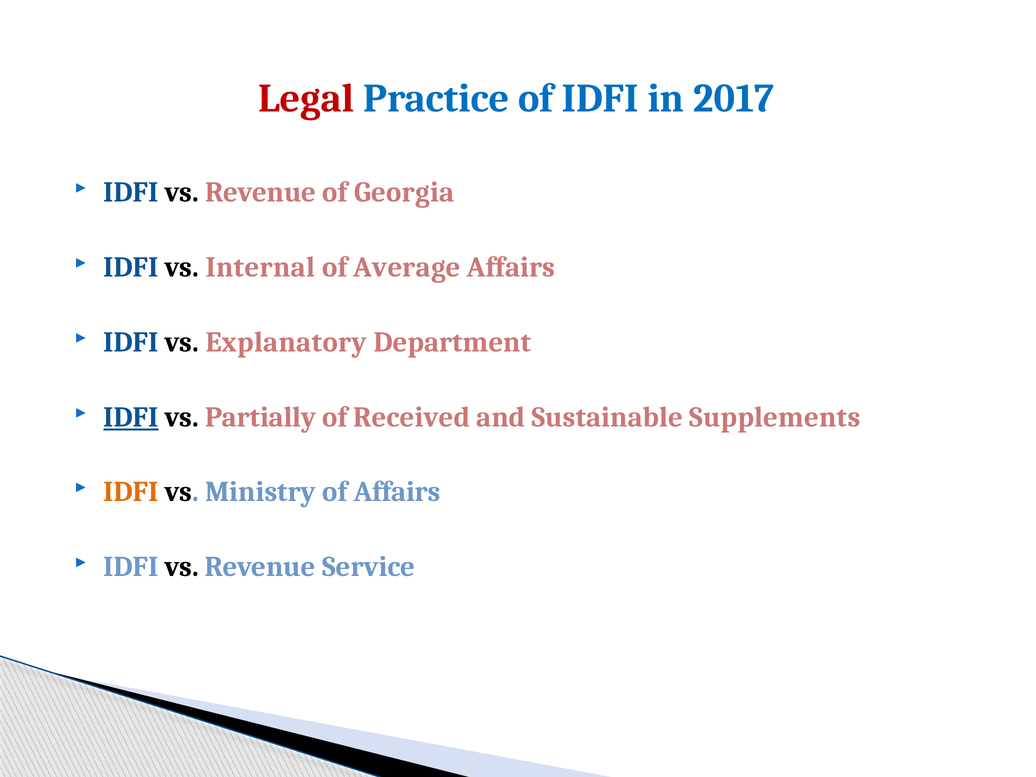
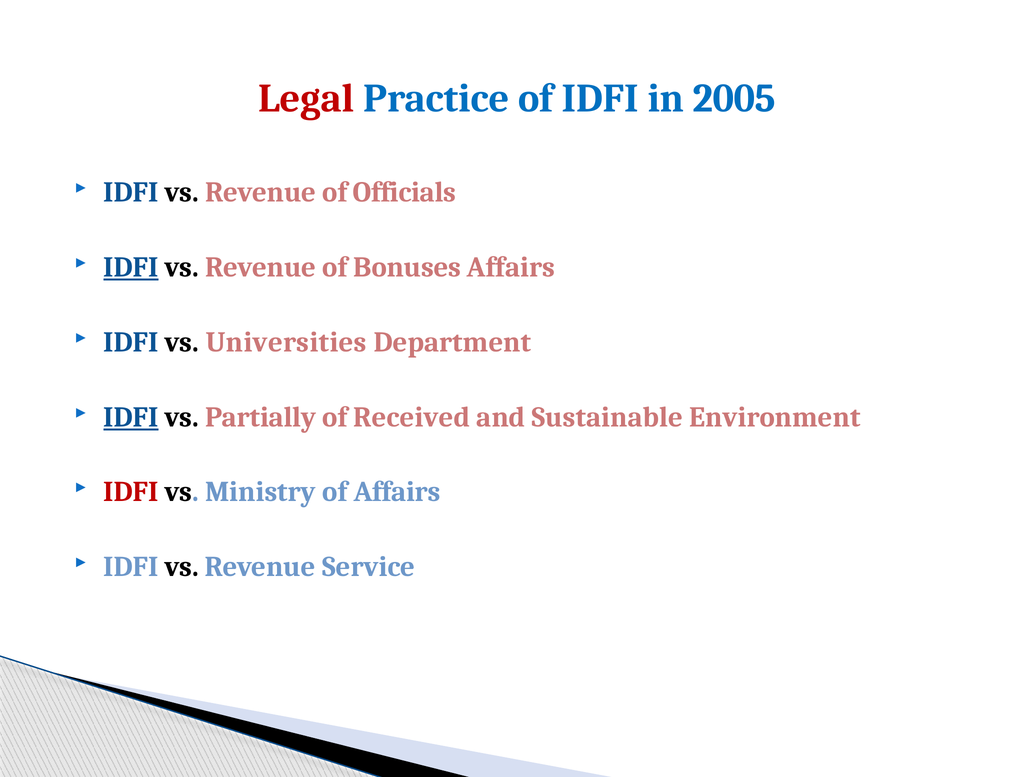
2017: 2017 -> 2005 (734, 99)
Georgia: Georgia -> Officials (405, 192)
IDFI underline: none -> present (131, 267)
Internal: Internal -> Revenue (261, 267)
Average: Average -> Bonuses (407, 267)
Explanatory: Explanatory -> Universities (286, 342)
Supplements: Supplements -> Environment (775, 417)
IDFI colour: orange -> red (131, 492)
